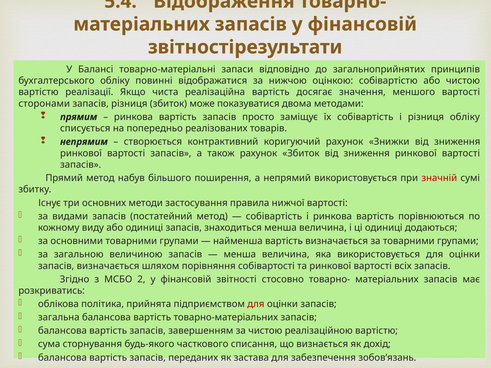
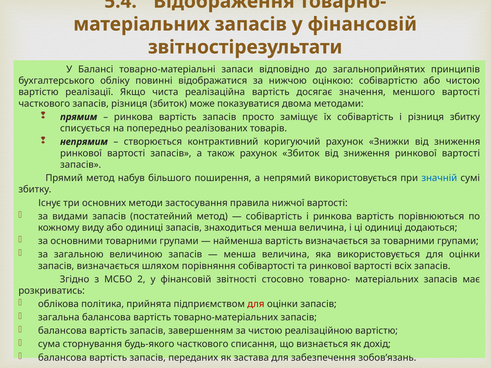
сторонами: сторонами -> часткового (44, 104)
різниця обліку: обліку -> збитку (465, 117)
значній colour: red -> blue (439, 178)
